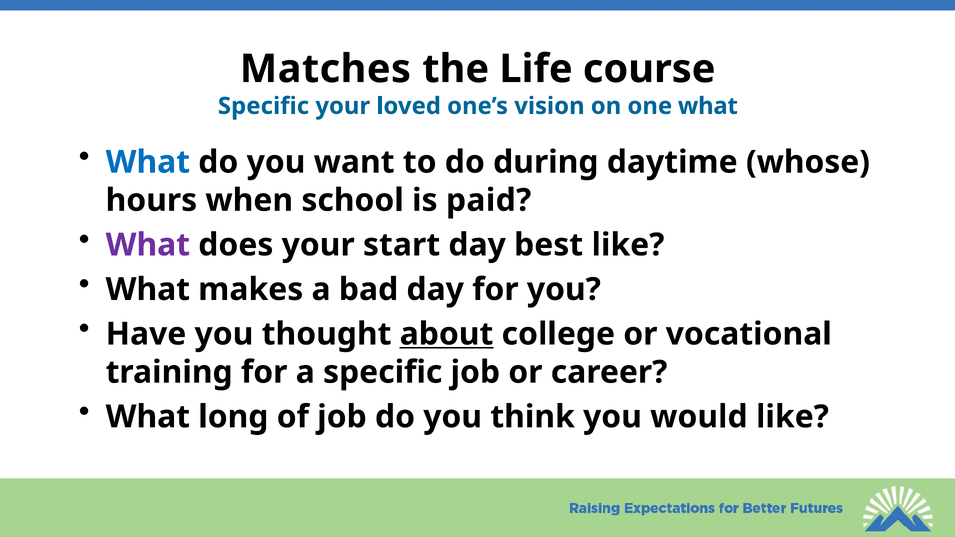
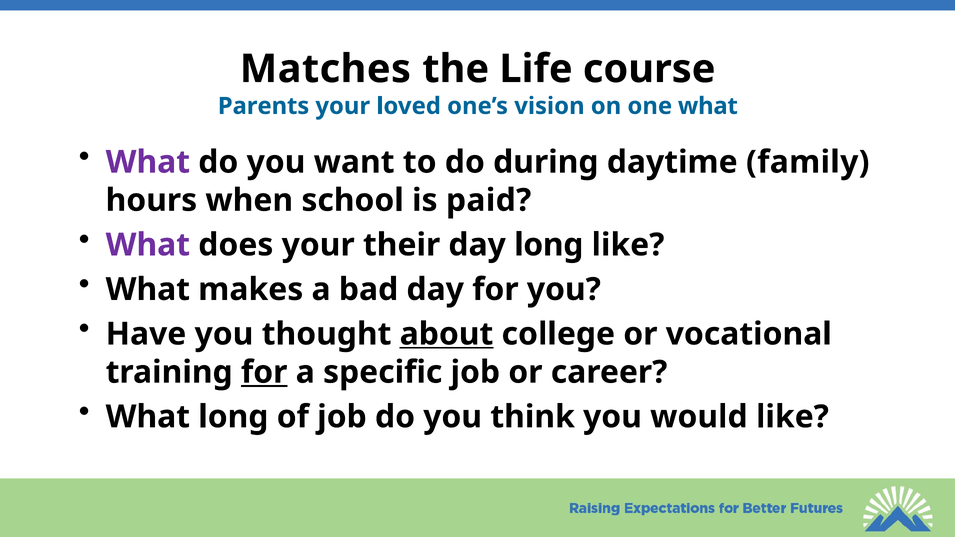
Specific: Specific -> Parents (264, 106)
What colour: blue -> purple (148, 162)
whose: whose -> family (808, 162)
start: start -> their (402, 245)
day best: best -> long (549, 245)
for underline: none -> present (264, 372)
